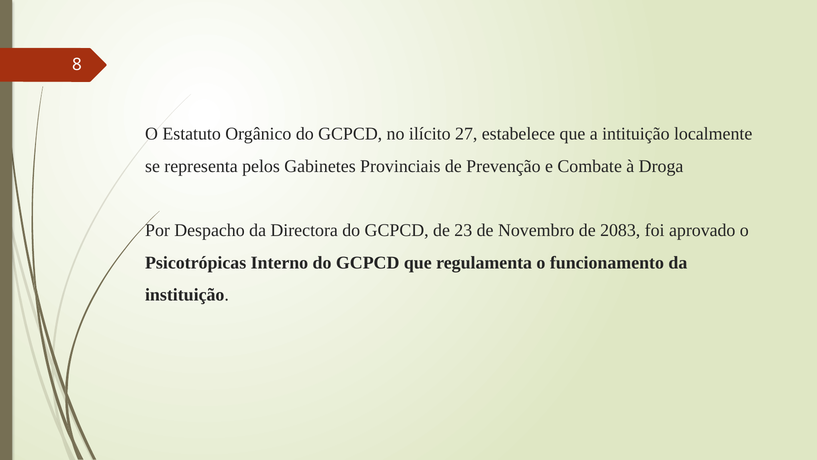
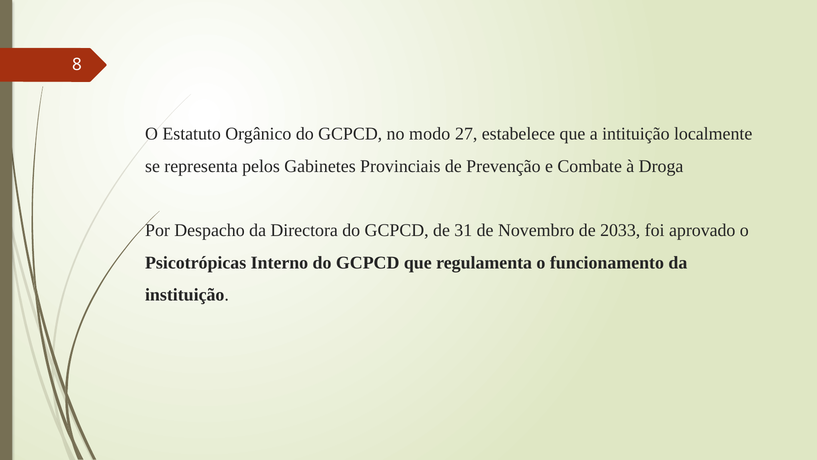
ilícito: ilícito -> modo (430, 134)
23: 23 -> 31 (463, 230)
2083: 2083 -> 2033 (620, 230)
